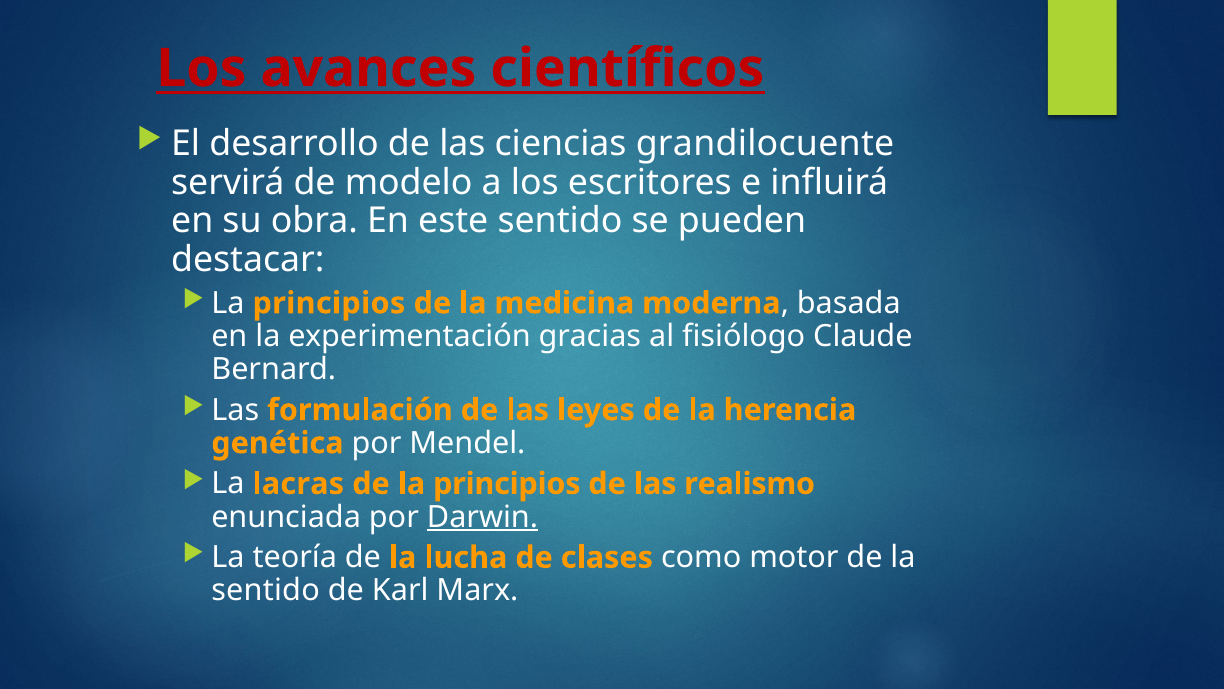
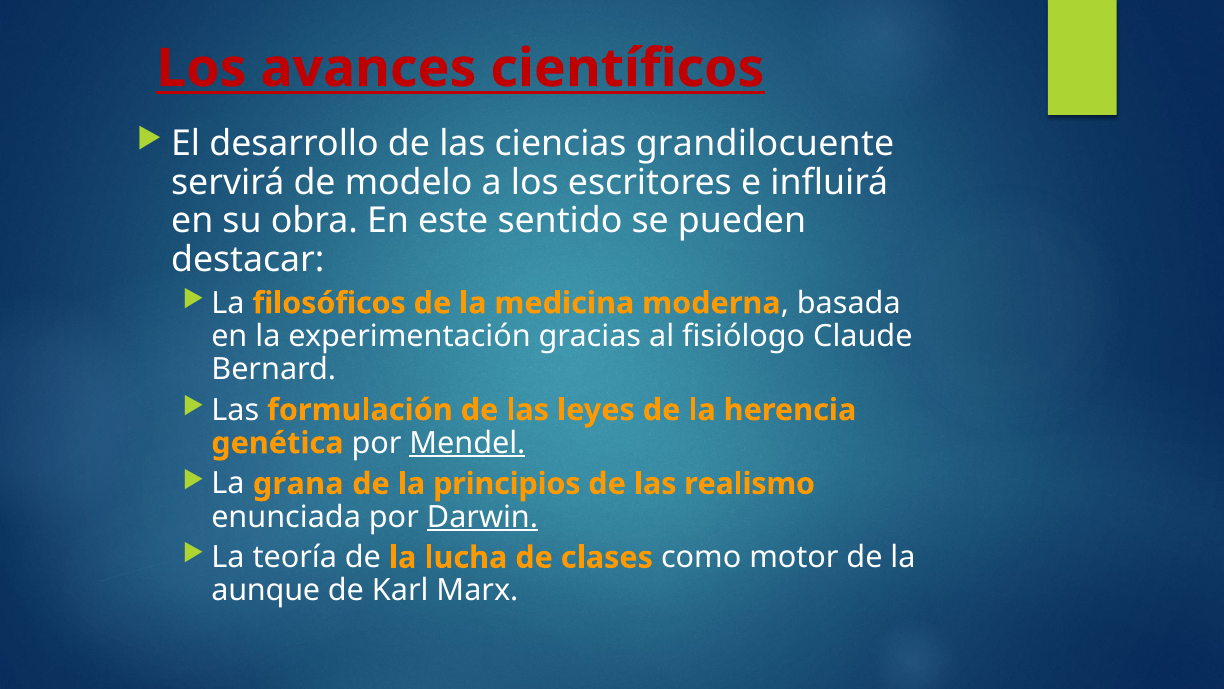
principios: principios -> filosóficos (329, 303)
Mendel underline: none -> present (467, 443)
lacras: lacras -> grana (298, 484)
sentido: sentido -> aunque (266, 590)
